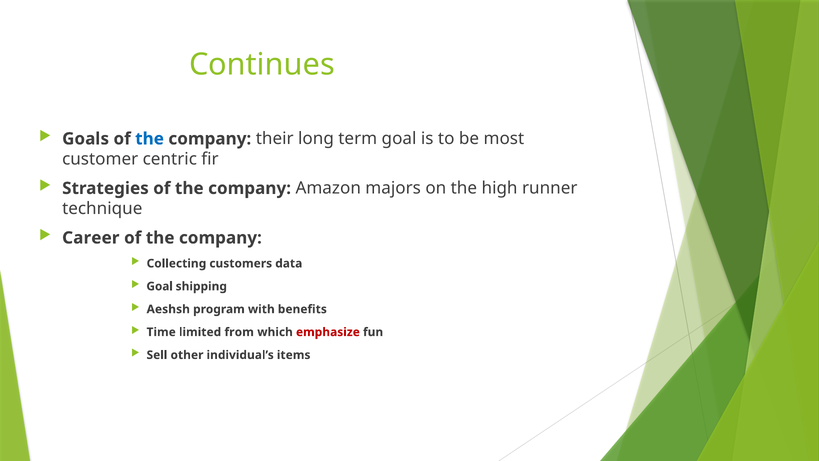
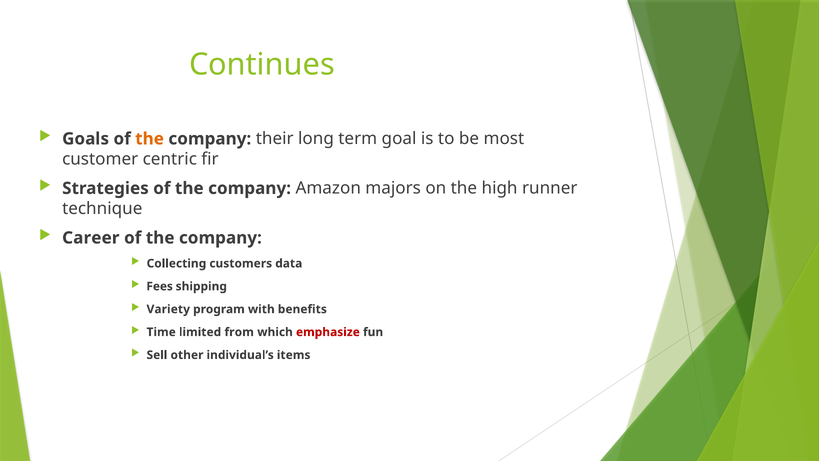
the colour: blue -> orange (150, 139)
Goal: Goal -> Fees (160, 286)
Aeshsh: Aeshsh -> Variety (168, 309)
